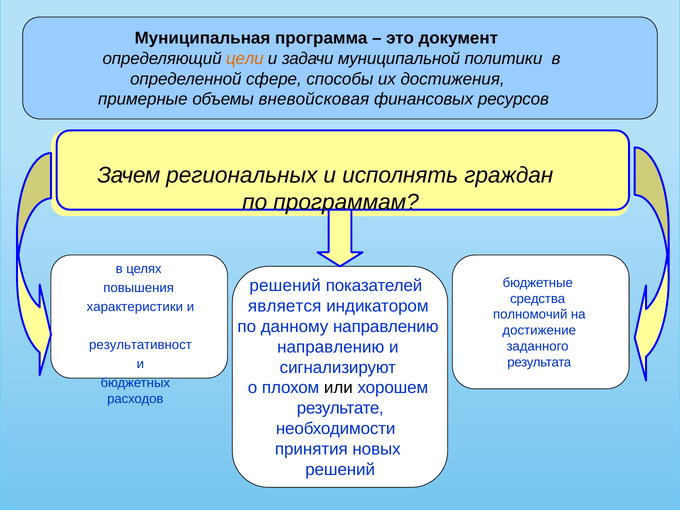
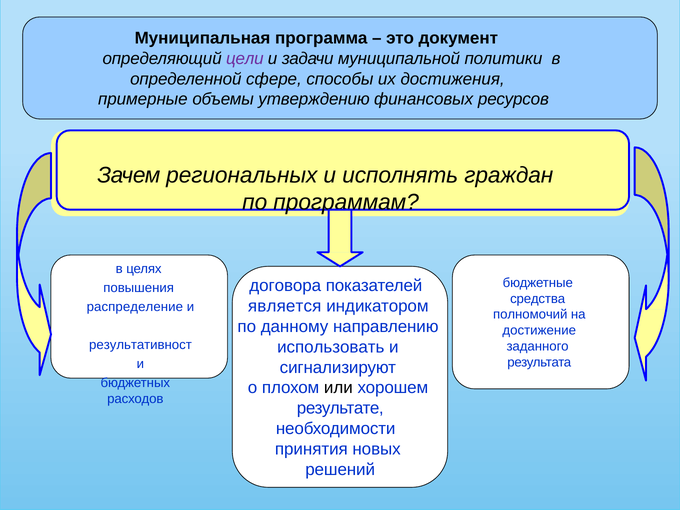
цели colour: orange -> purple (245, 59)
вневойсковая: вневойсковая -> утверждению (314, 99)
решений: решений -> договора (285, 286)
характеристики: характеристики -> распределение (135, 307)
направлению: направлению -> использовать (331, 347)
